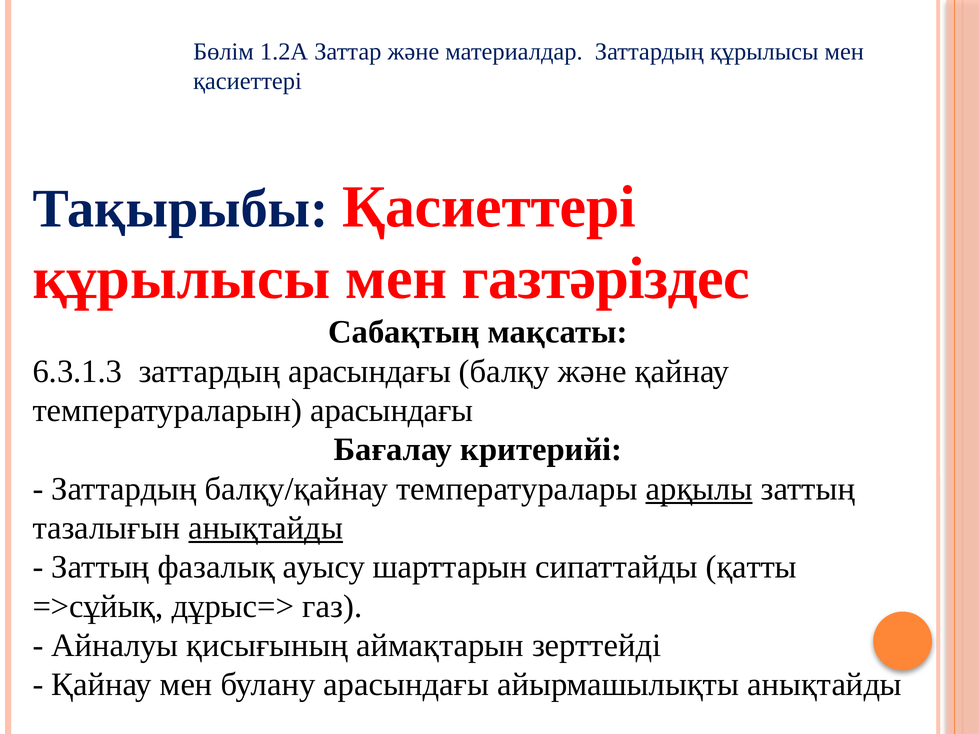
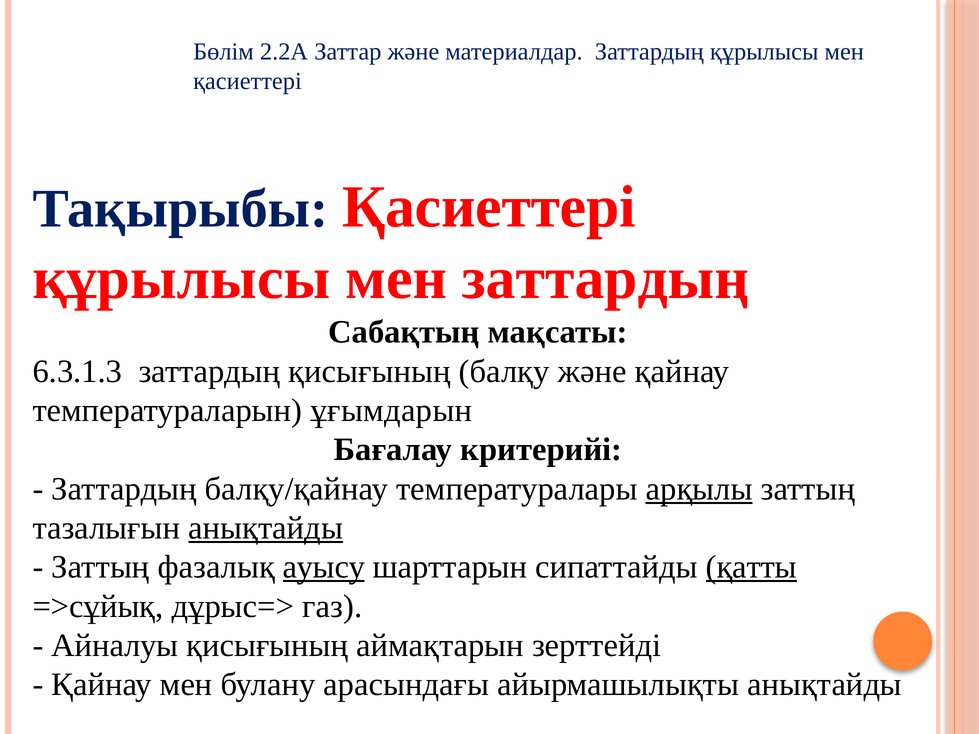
1.2А: 1.2А -> 2.2А (284, 52)
мен газтәріздес: газтәріздес -> заттардың (605, 279)
заттардың арасындағы: арасындағы -> қисығының (370, 371)
температураларын арасындағы: арасындағы -> ұғымдарын (391, 411)
ауысу underline: none -> present (324, 567)
қатты underline: none -> present (751, 567)
